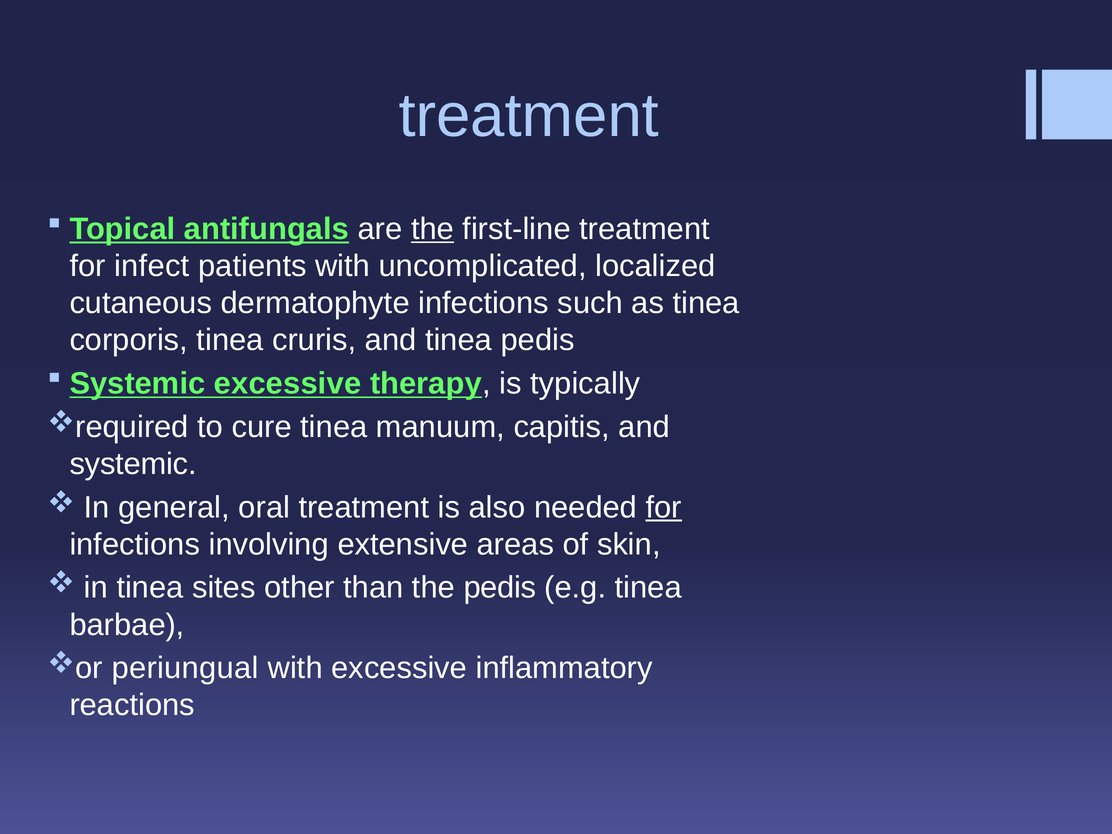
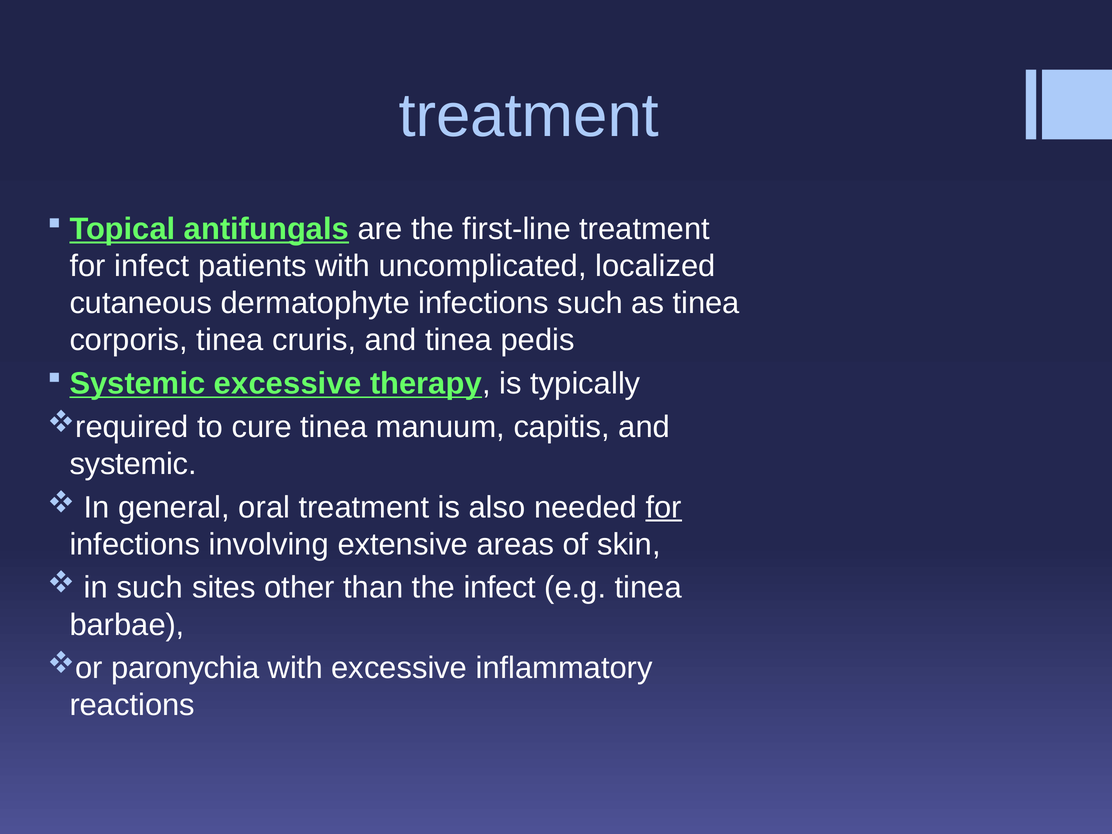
the underline: present -> none (432, 229)
in tinea: tinea -> such (150, 588)
the pedis: pedis -> infect (500, 588)
periungual: periungual -> paronychia (185, 668)
